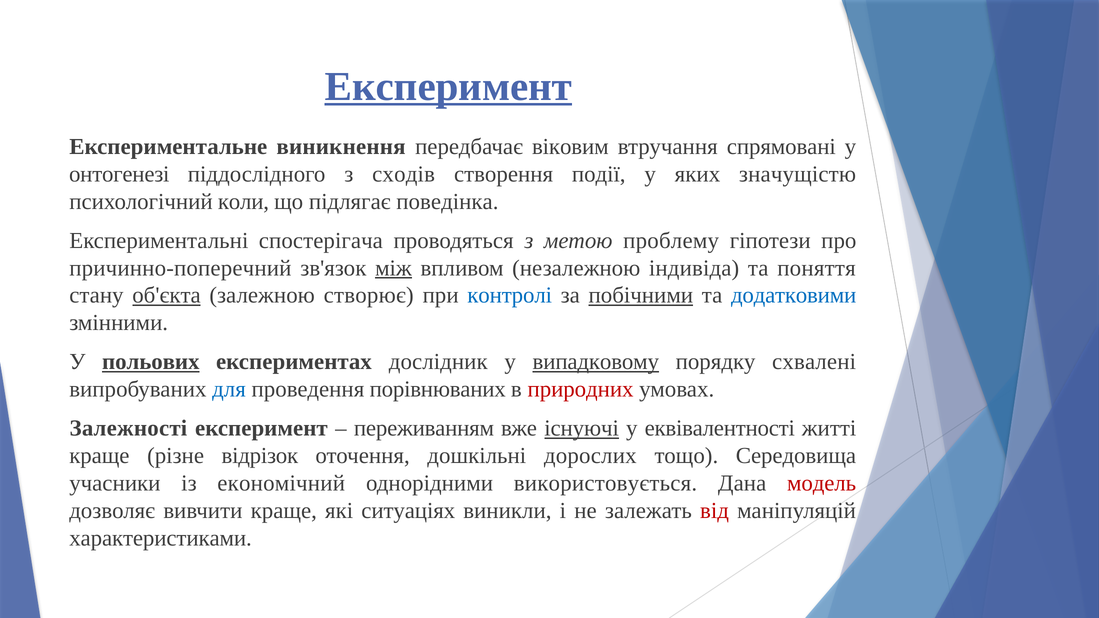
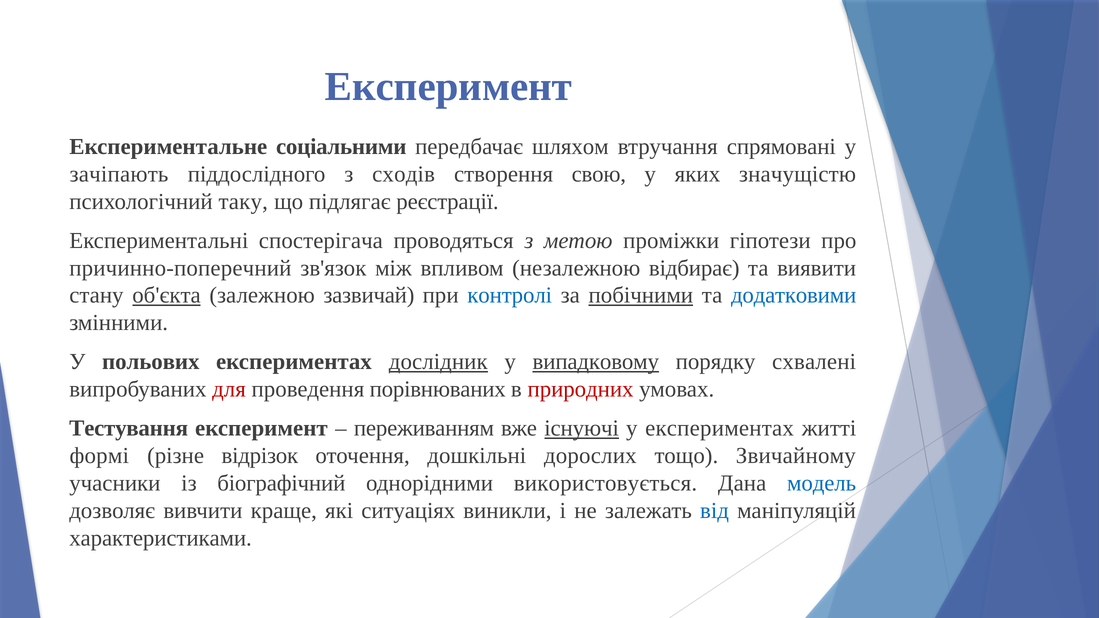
Експеримент underline: present -> none (448, 87)
виникнення: виникнення -> соціальними (341, 147)
віковим: віковим -> шляхом (570, 147)
онтогенезі: онтогенезі -> зачіпають (119, 174)
події: події -> свою (599, 174)
коли: коли -> таку (243, 202)
поведінка: поведінка -> реєстрації (448, 202)
проблему: проблему -> проміжки (671, 241)
між underline: present -> none (393, 268)
індивіда: індивіда -> відбирає (694, 268)
поняття: поняття -> виявити (817, 268)
створює: створює -> зазвичай (369, 296)
польових underline: present -> none (151, 362)
дослідник underline: none -> present (438, 362)
для colour: blue -> red (229, 389)
Залежності: Залежності -> Тестування (129, 428)
у еквівалентності: еквівалентності -> експериментах (720, 428)
краще: краще -> формі (99, 456)
Середовища: Середовища -> Звичайному (796, 456)
економічний: економічний -> біографічний (281, 483)
модель colour: red -> blue (822, 483)
від colour: red -> blue (715, 511)
